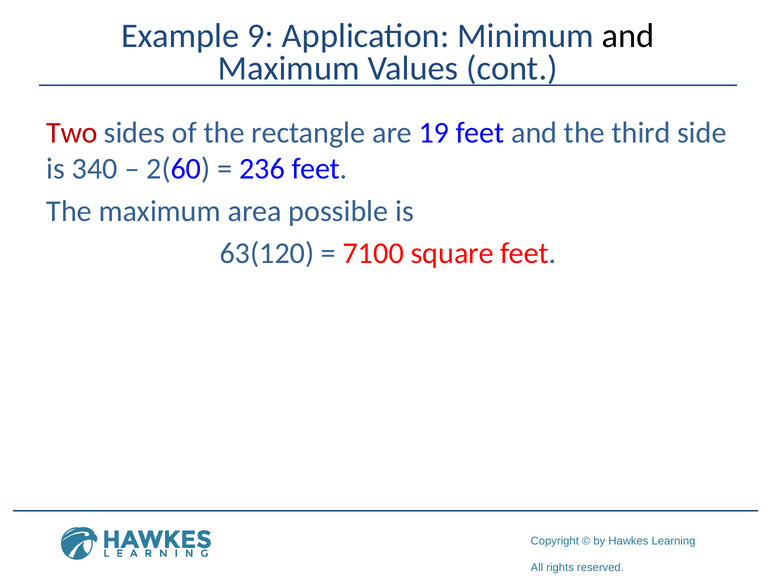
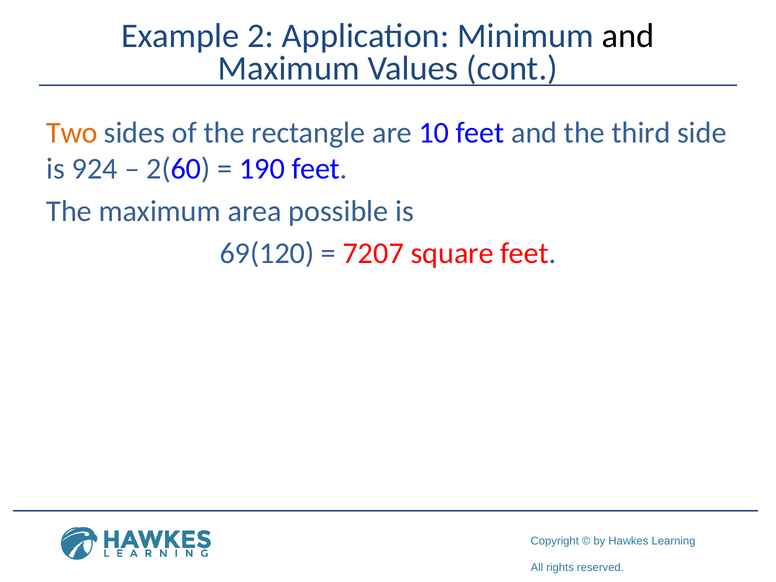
9: 9 -> 2 (261, 36)
Two colour: red -> orange (72, 133)
19: 19 -> 10 (434, 133)
340: 340 -> 924 (95, 169)
236: 236 -> 190 (262, 169)
63(120: 63(120 -> 69(120 (267, 253)
7100: 7100 -> 7207 (373, 253)
